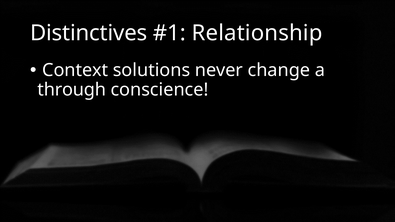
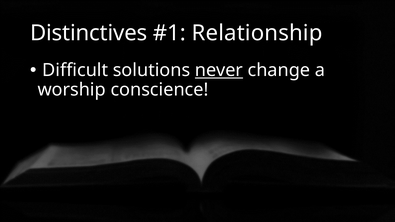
Context: Context -> Difficult (75, 70)
never underline: none -> present (219, 70)
through: through -> worship (72, 90)
